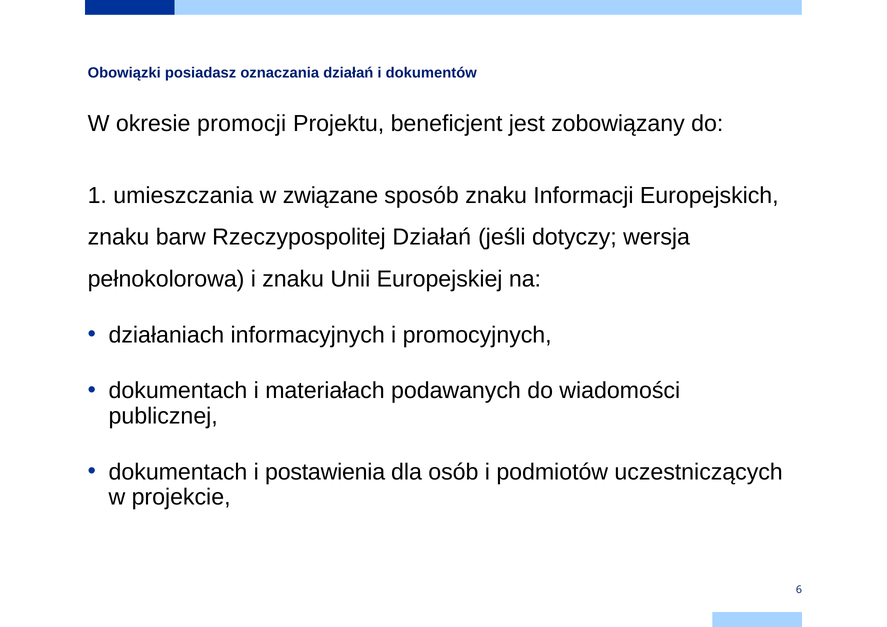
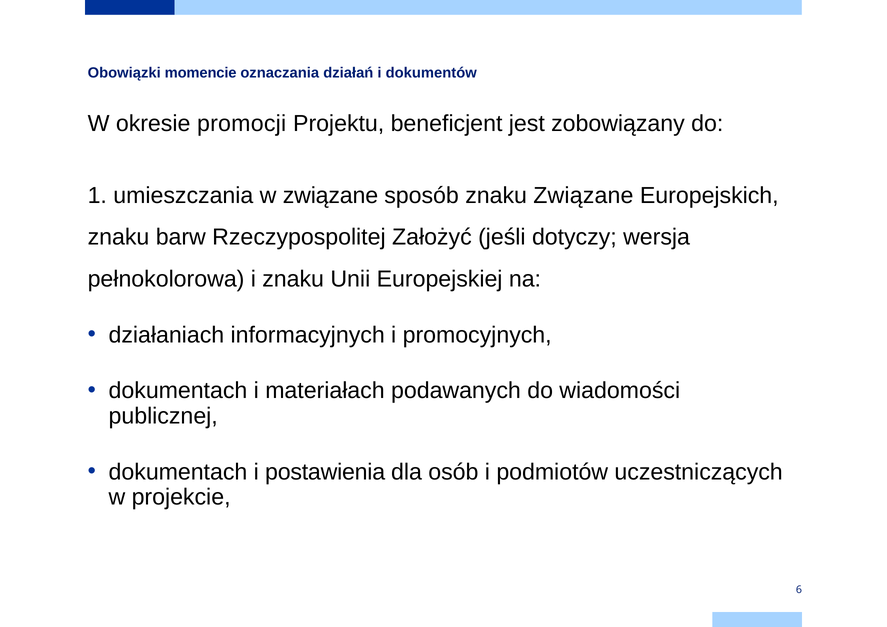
posiadasz: posiadasz -> momencie (201, 73)
znaku Informacji: Informacji -> Związane (583, 196)
Rzeczypospolitej Działań: Działań -> Założyć (432, 237)
